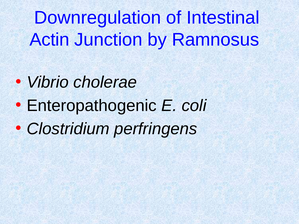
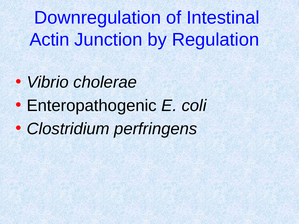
Ramnosus: Ramnosus -> Regulation (215, 40)
